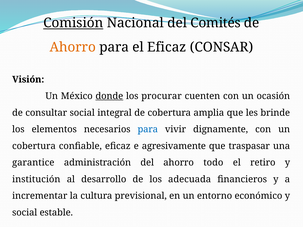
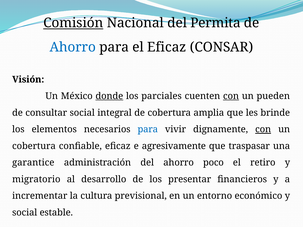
Comités: Comités -> Permita (216, 23)
Ahorro colour: orange -> blue (73, 47)
procurar: procurar -> parciales (162, 96)
con underline: none -> present (231, 96)
ocasión: ocasión -> pueden (273, 96)
con underline: none -> present (263, 130)
todo: todo -> poco (213, 163)
institución: institución -> migratorio (36, 179)
adecuada: adecuada -> presentar (190, 179)
